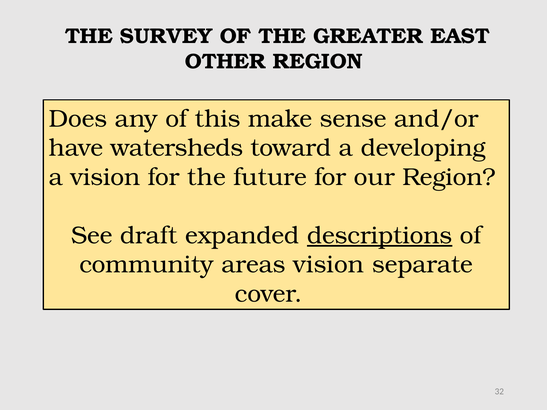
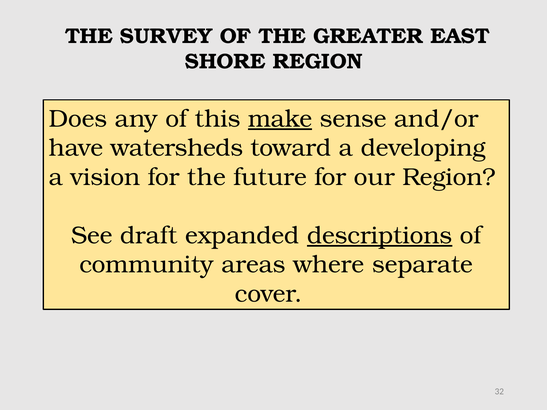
OTHER: OTHER -> SHORE (225, 62)
make underline: none -> present (280, 119)
areas vision: vision -> where (329, 265)
